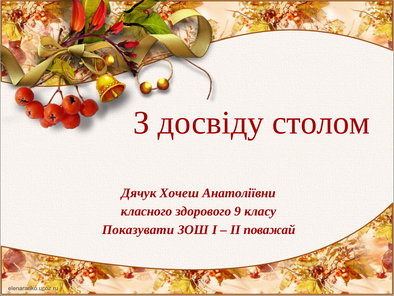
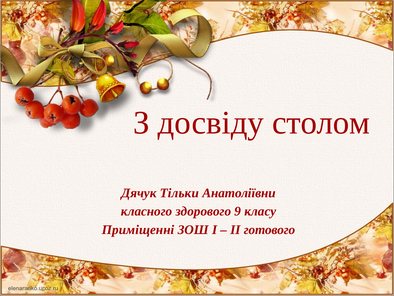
Хочеш: Хочеш -> Тільки (179, 193)
Показувати: Показувати -> Приміщенні (138, 229)
поважай: поважай -> готового (270, 229)
